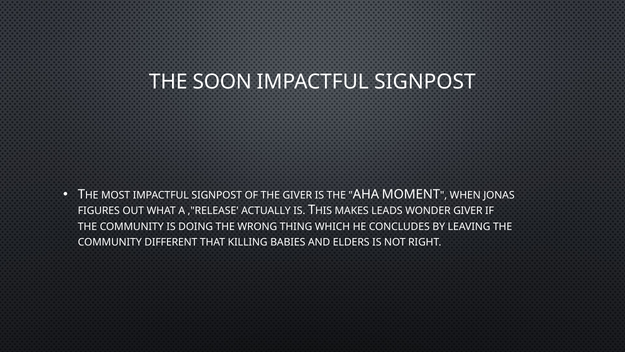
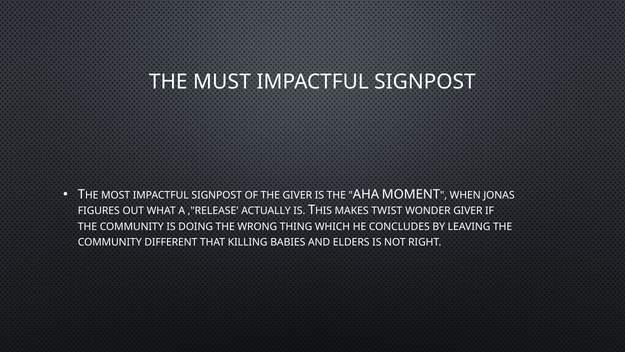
SOON: SOON -> MUST (222, 82)
LEADS: LEADS -> TWIST (387, 211)
